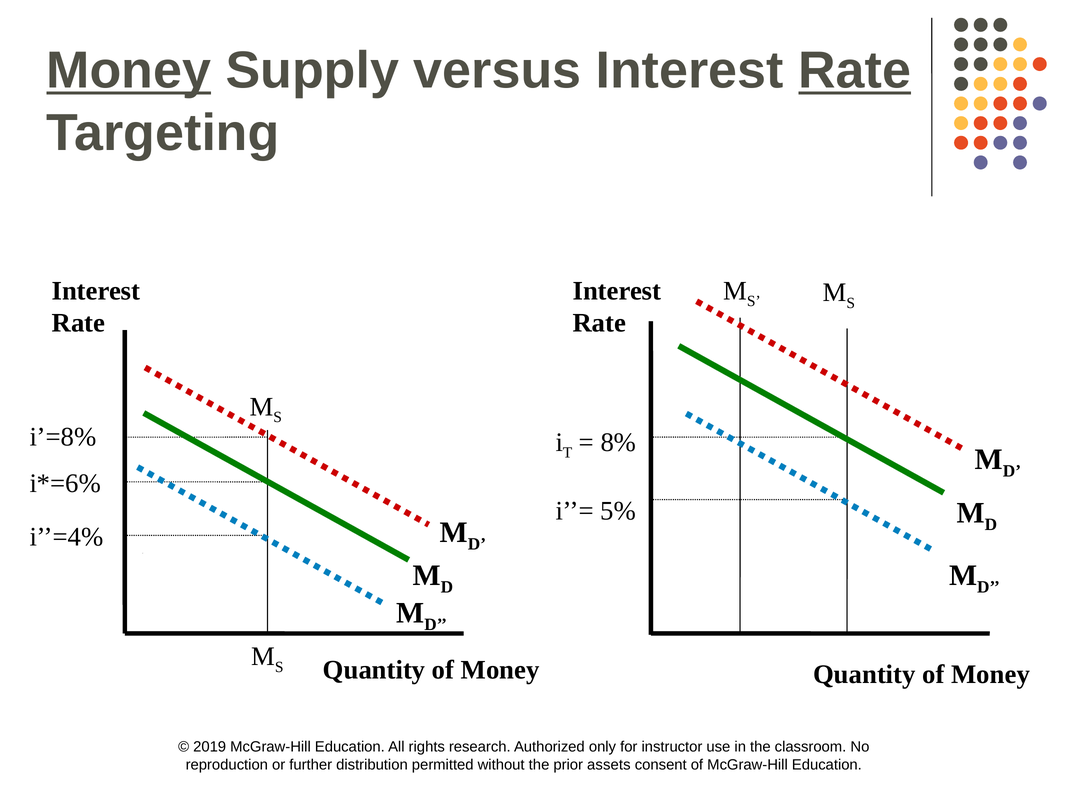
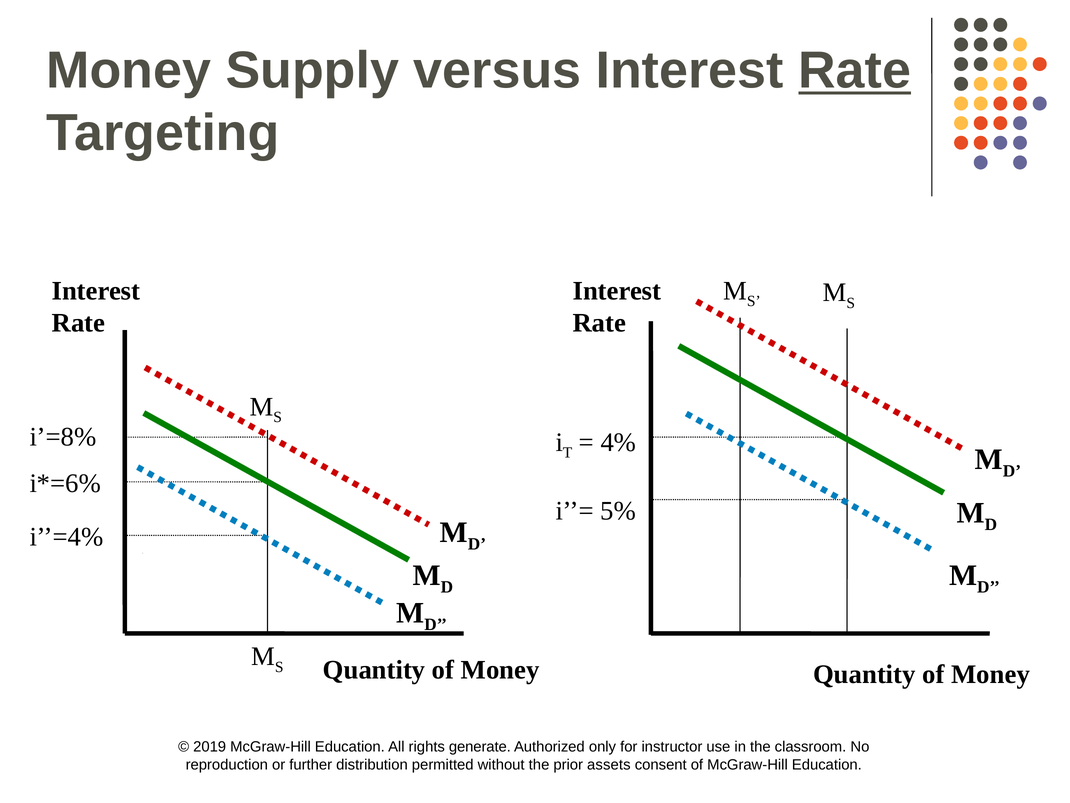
Money underline: present -> none (129, 70)
8%: 8% -> 4% (618, 442)
research: research -> generate (480, 746)
